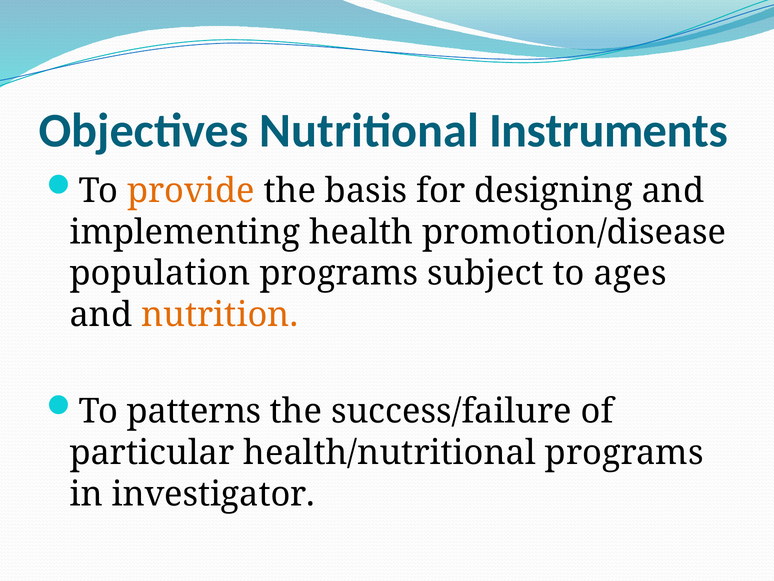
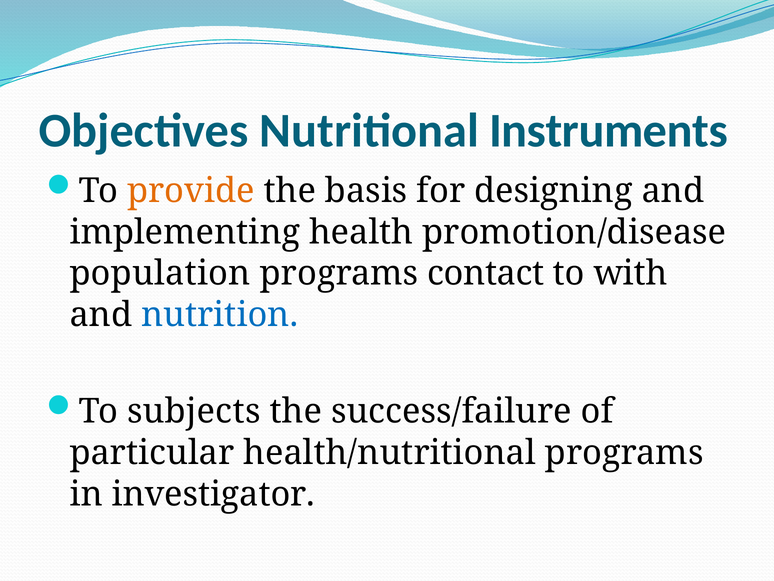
subject: subject -> contact (486, 273)
ages: ages -> with (630, 273)
nutrition colour: orange -> blue (220, 315)
patterns: patterns -> subjects (194, 411)
